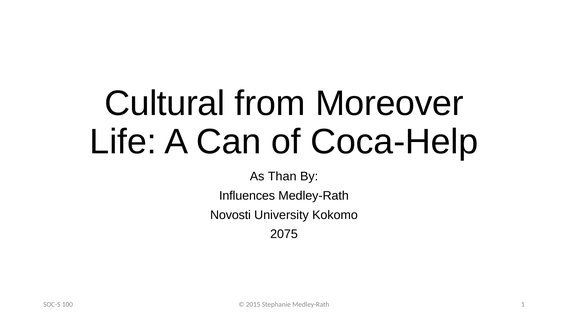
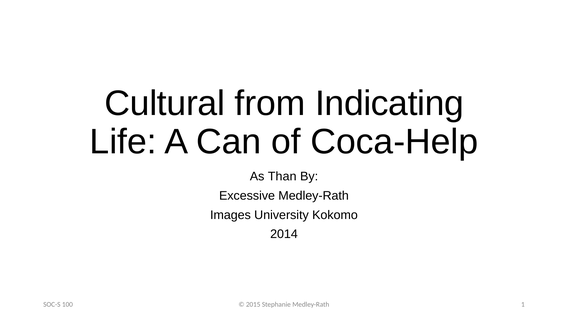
Moreover: Moreover -> Indicating (390, 104)
Influences: Influences -> Excessive (247, 196)
Novosti: Novosti -> Images (230, 215)
2075: 2075 -> 2014 (284, 235)
